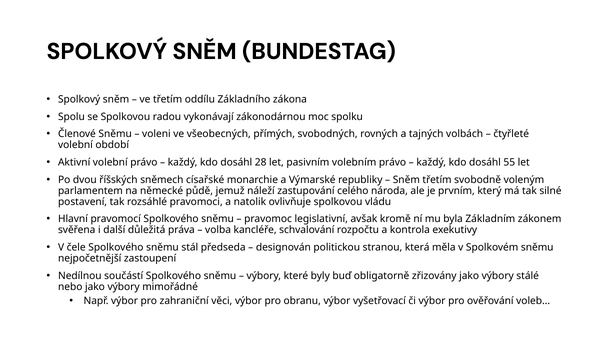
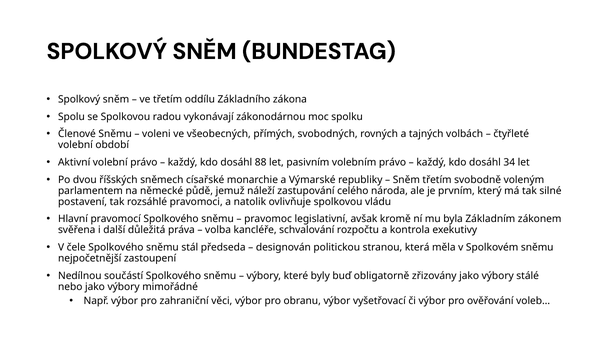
28: 28 -> 88 (261, 162)
55: 55 -> 34 (509, 162)
